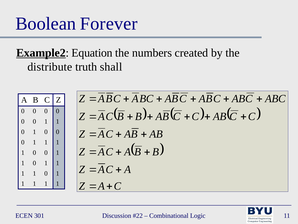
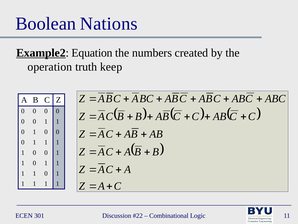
Forever: Forever -> Nations (109, 24)
distribute: distribute -> operation (50, 67)
shall: shall -> keep (111, 67)
